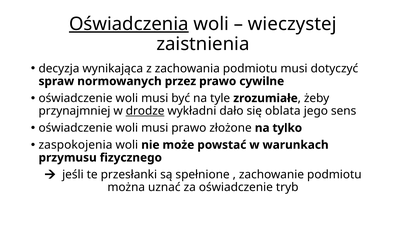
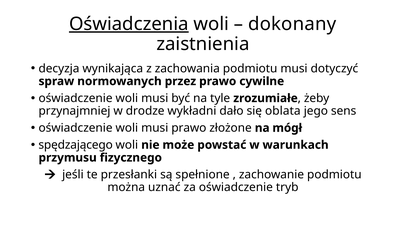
wieczystej: wieczystej -> dokonany (292, 24)
drodze underline: present -> none (145, 111)
tylko: tylko -> mógł (287, 128)
zaspokojenia: zaspokojenia -> spędzającego (76, 145)
